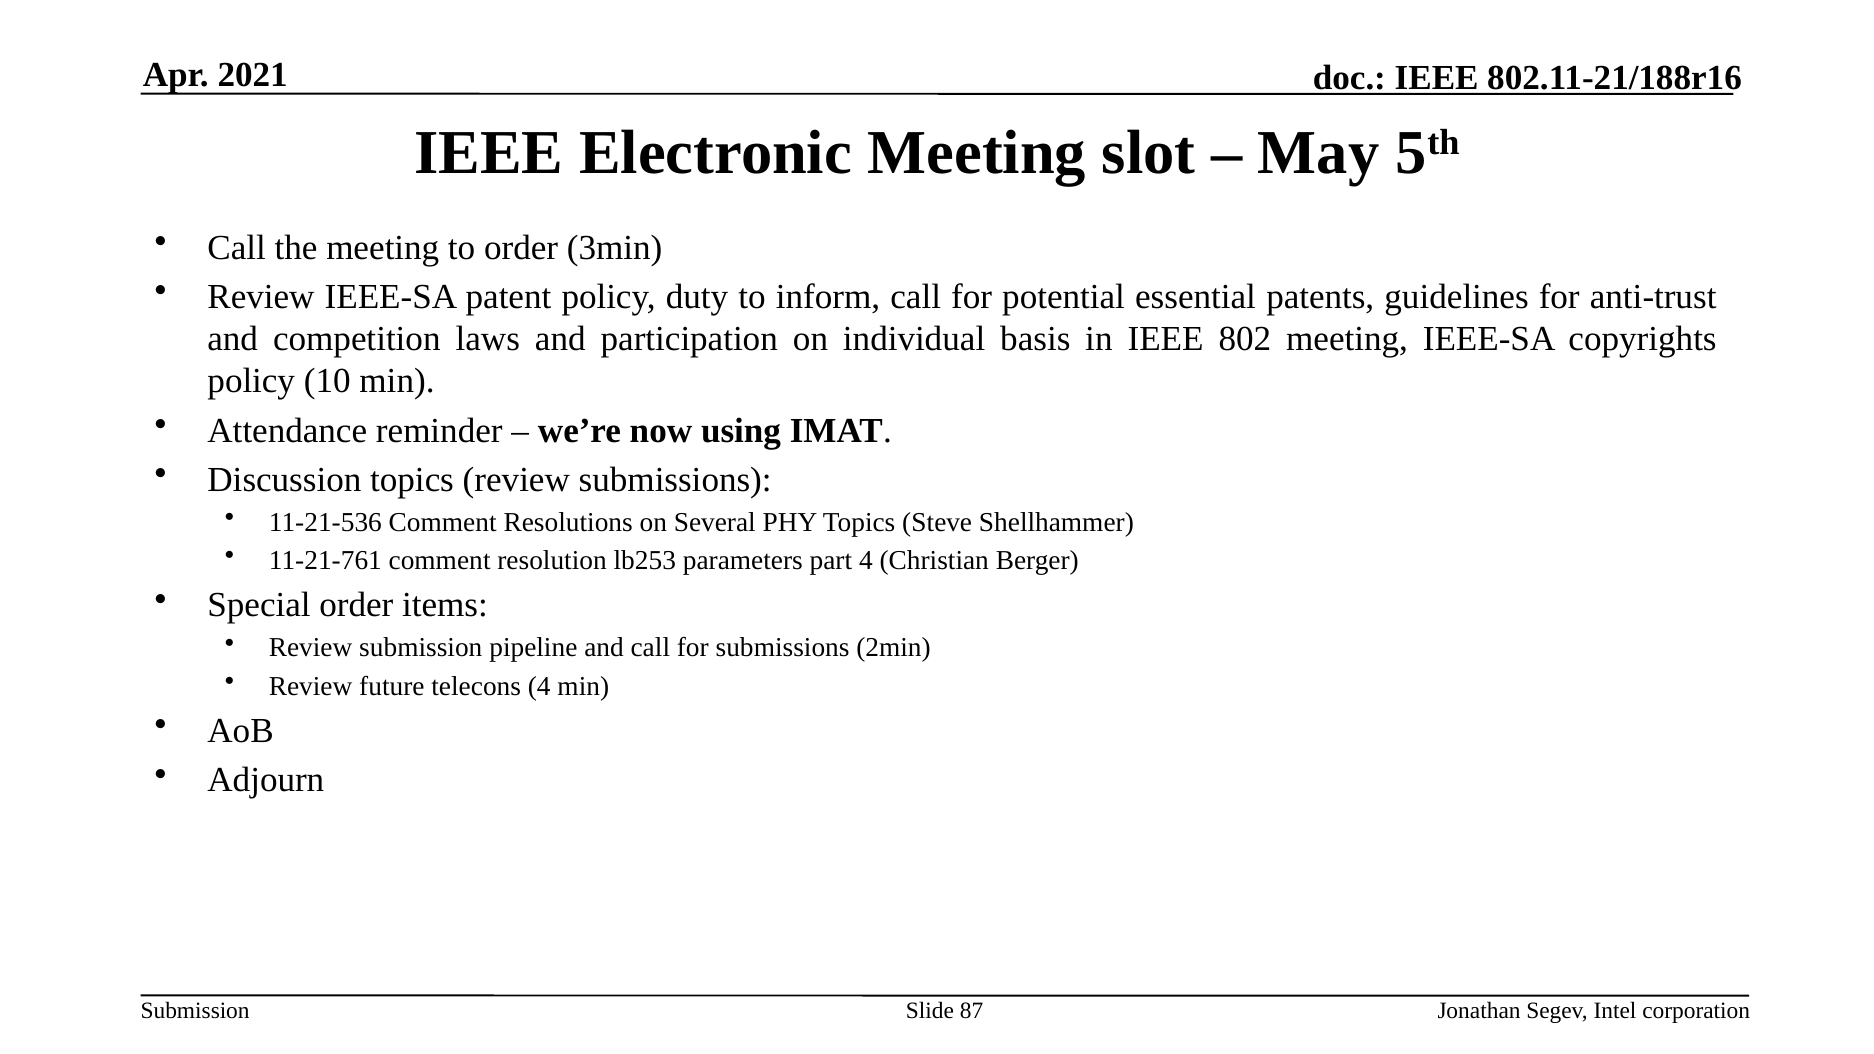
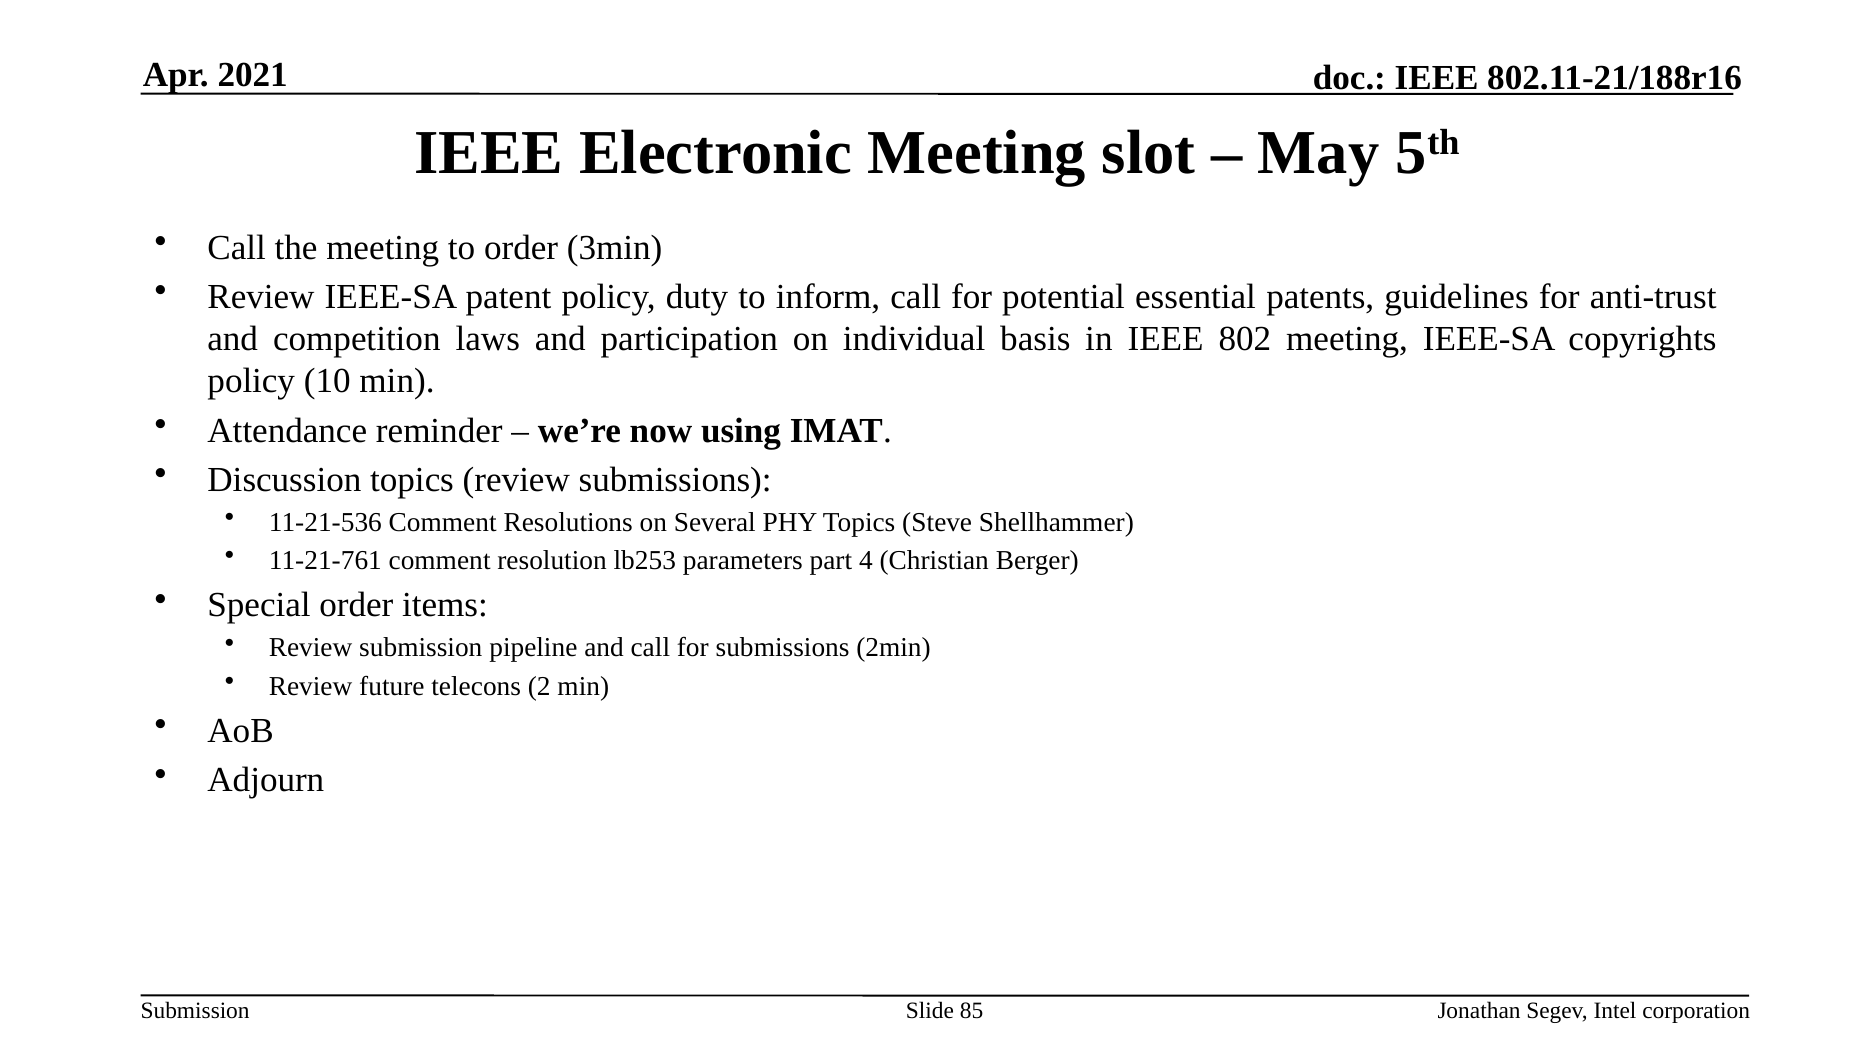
telecons 4: 4 -> 2 (539, 686)
87: 87 -> 85 (972, 1011)
